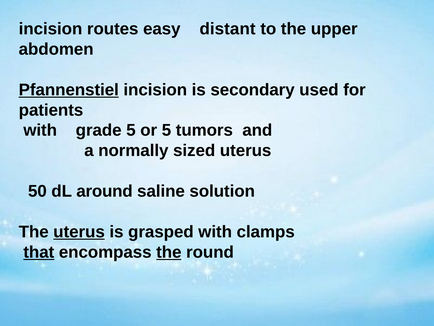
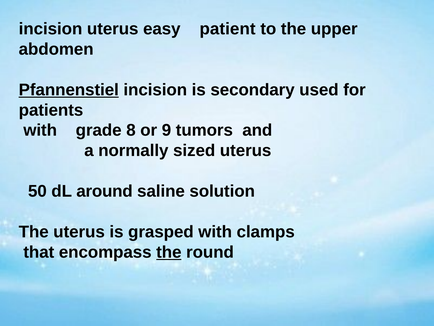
incision routes: routes -> uterus (113, 29)
distant: distant -> patient (228, 29)
grade 5: 5 -> 8 (131, 130)
or 5: 5 -> 9 (166, 130)
uterus underline: present -> none (79, 232)
that underline: present -> none (39, 252)
